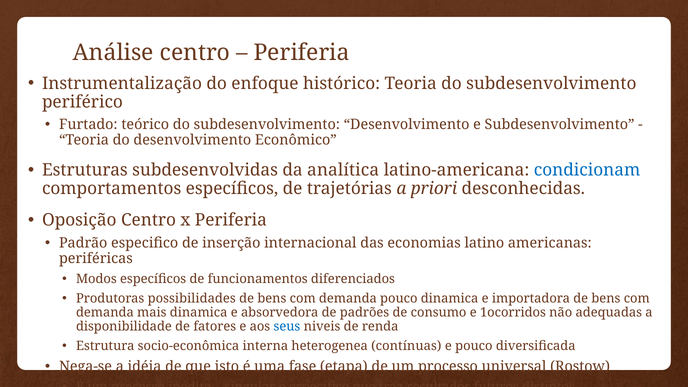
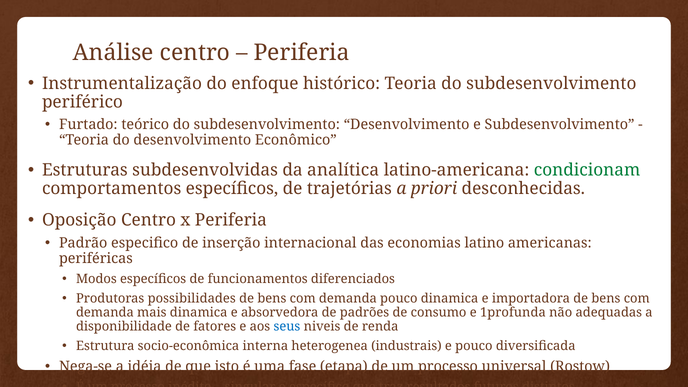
condicionam colour: blue -> green (587, 170)
1ocorridos: 1ocorridos -> 1profunda (513, 312)
contínuas: contínuas -> industrais (406, 346)
